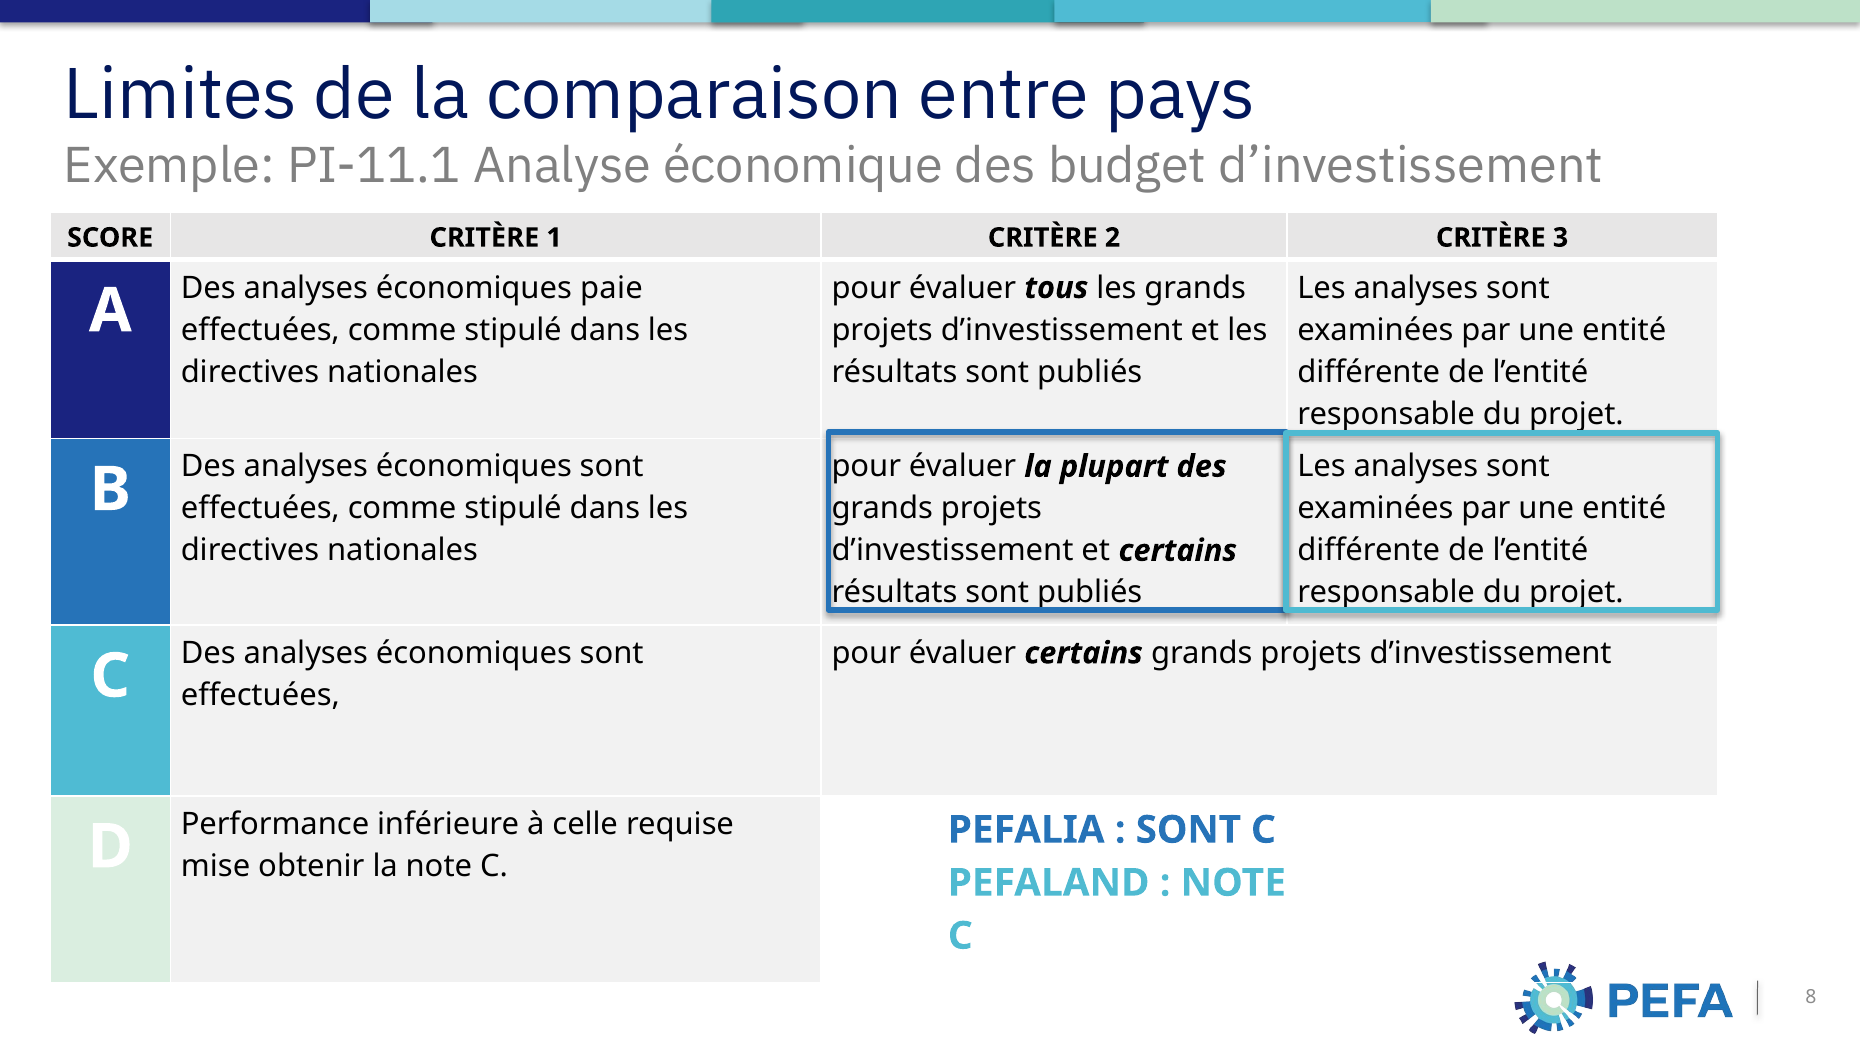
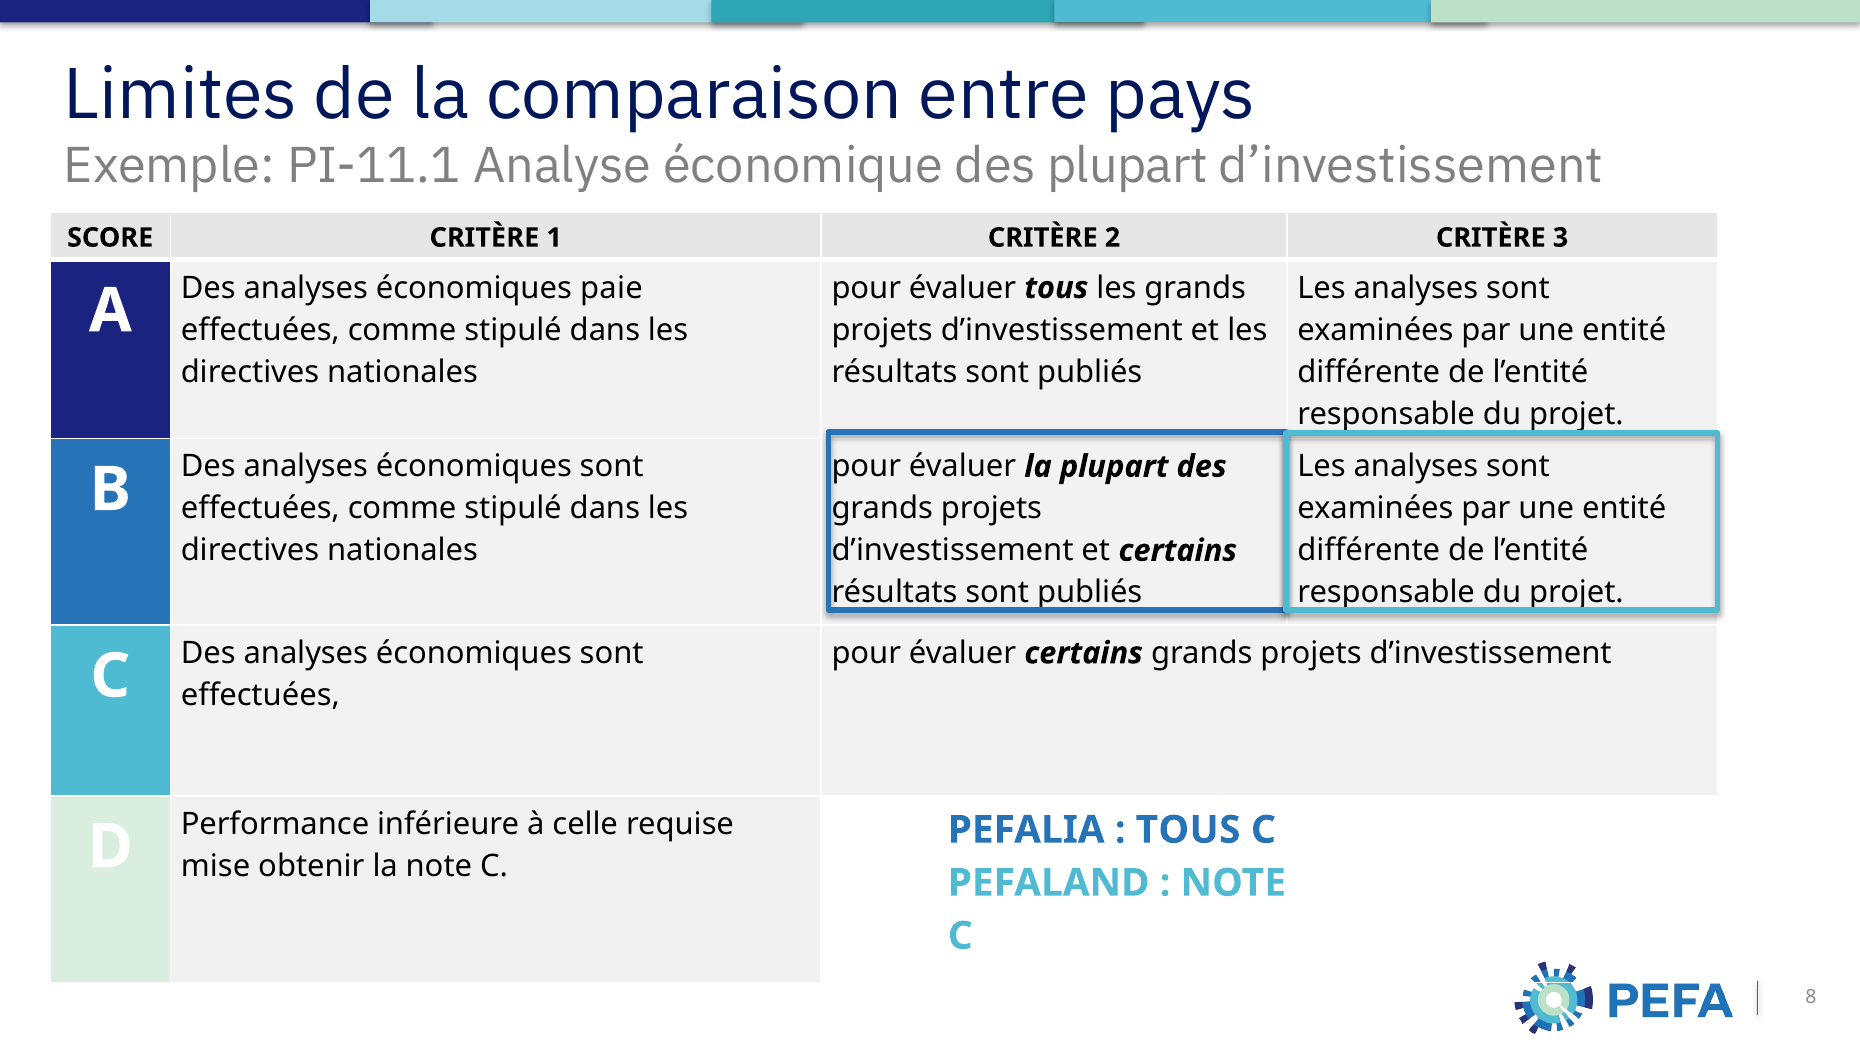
des budget: budget -> plupart (1128, 166)
SONT: SONT -> TOUS (1188, 830)
